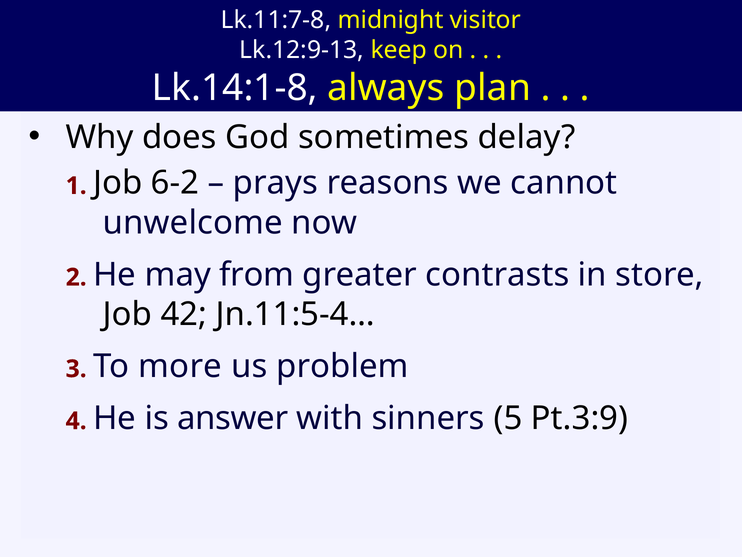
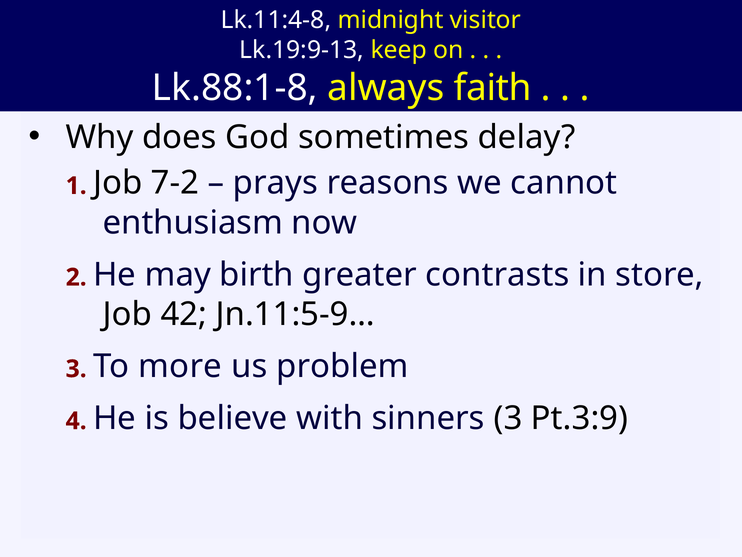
Lk.11:7-8: Lk.11:7-8 -> Lk.11:4-8 (276, 20)
Lk.12:9-13: Lk.12:9-13 -> Lk.19:9-13 (302, 50)
Lk.14:1-8: Lk.14:1-8 -> Lk.88:1-8 (235, 88)
plan: plan -> faith (493, 88)
6-2: 6-2 -> 7-2 (175, 183)
unwelcome: unwelcome -> enthusiasm (193, 222)
from: from -> birth (257, 274)
Jn.11:5-4…: Jn.11:5-4… -> Jn.11:5-9… (295, 314)
answer: answer -> believe (233, 418)
sinners 5: 5 -> 3 (508, 418)
